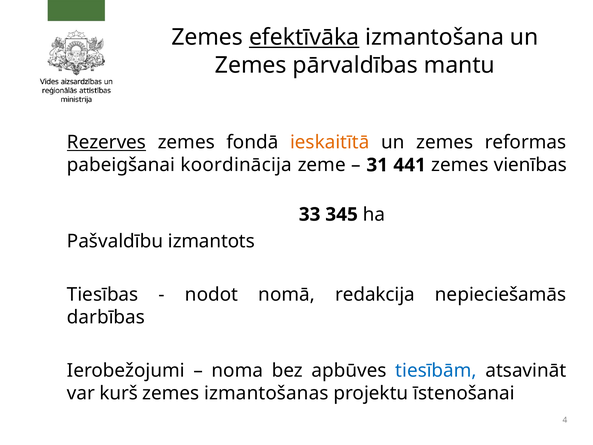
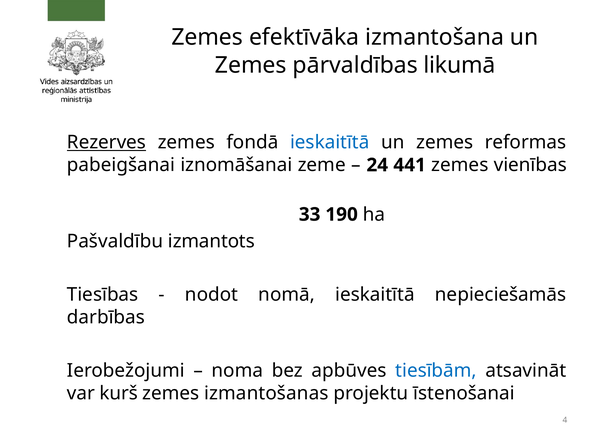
efektīvāka underline: present -> none (304, 37)
mantu: mantu -> likumā (459, 65)
ieskaitītā colour: orange -> blue (330, 142)
koordinācija: koordinācija -> iznomāšanai (236, 165)
31: 31 -> 24 (377, 165)
345: 345 -> 190 (342, 214)
nomā redakcija: redakcija -> ieskaitītā (375, 294)
